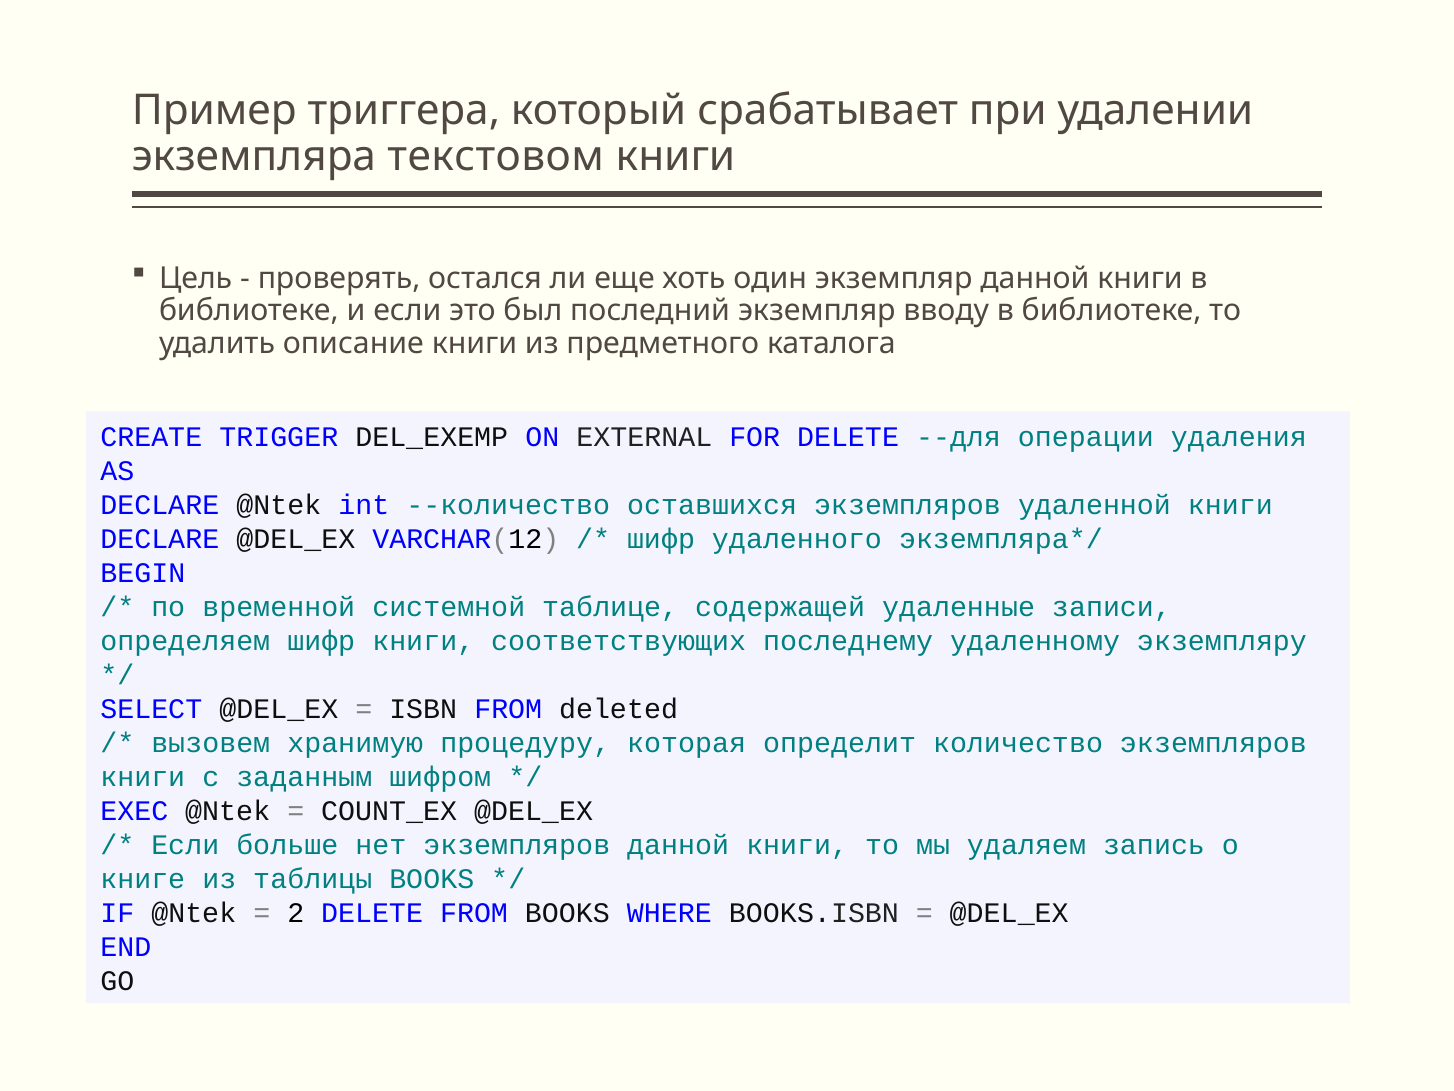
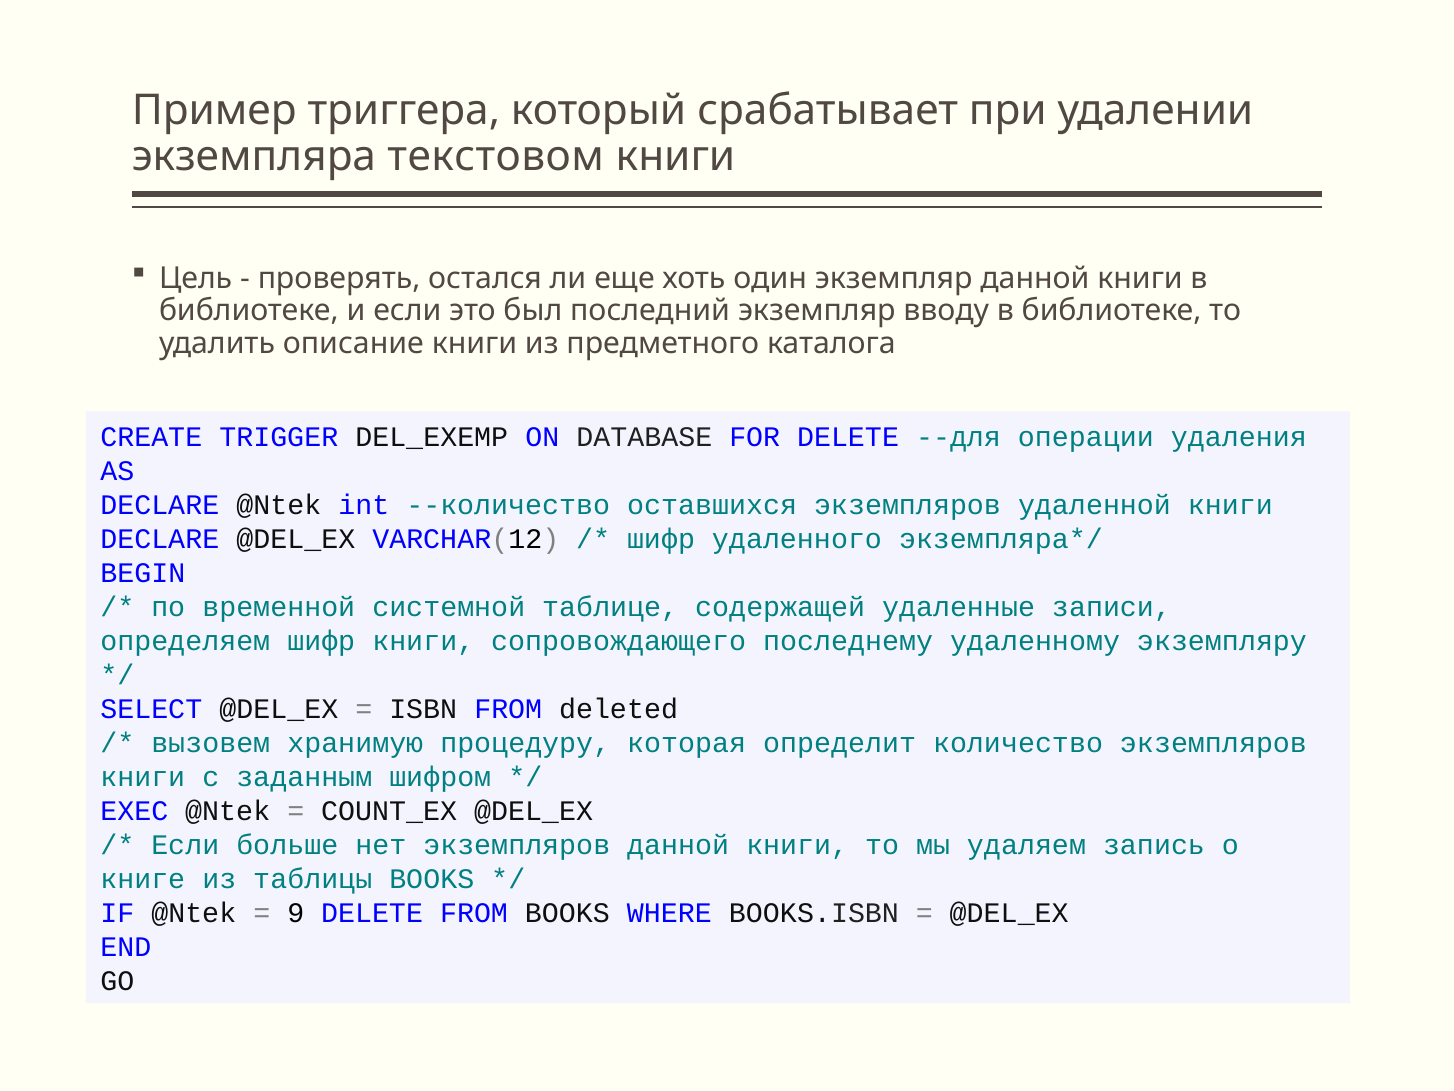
EXTERNAL: EXTERNAL -> DATABASE (644, 437)
соответствующих: соответствующих -> сопровождающего (619, 641)
2: 2 -> 9 (296, 912)
